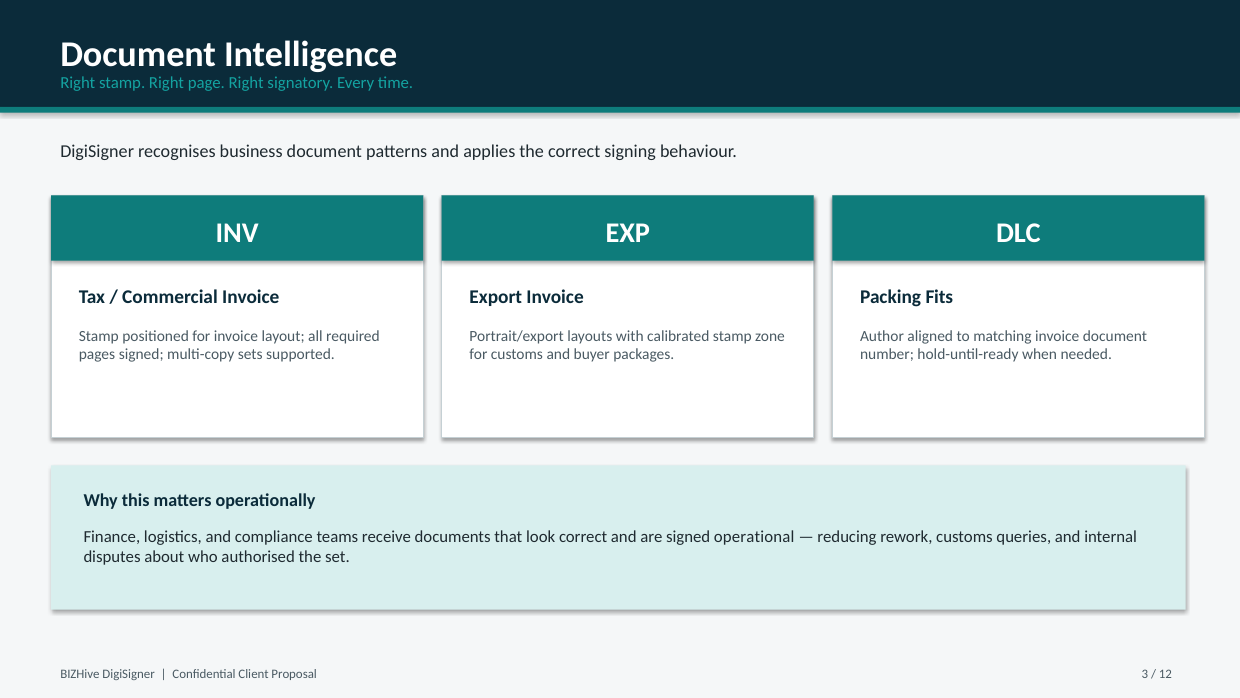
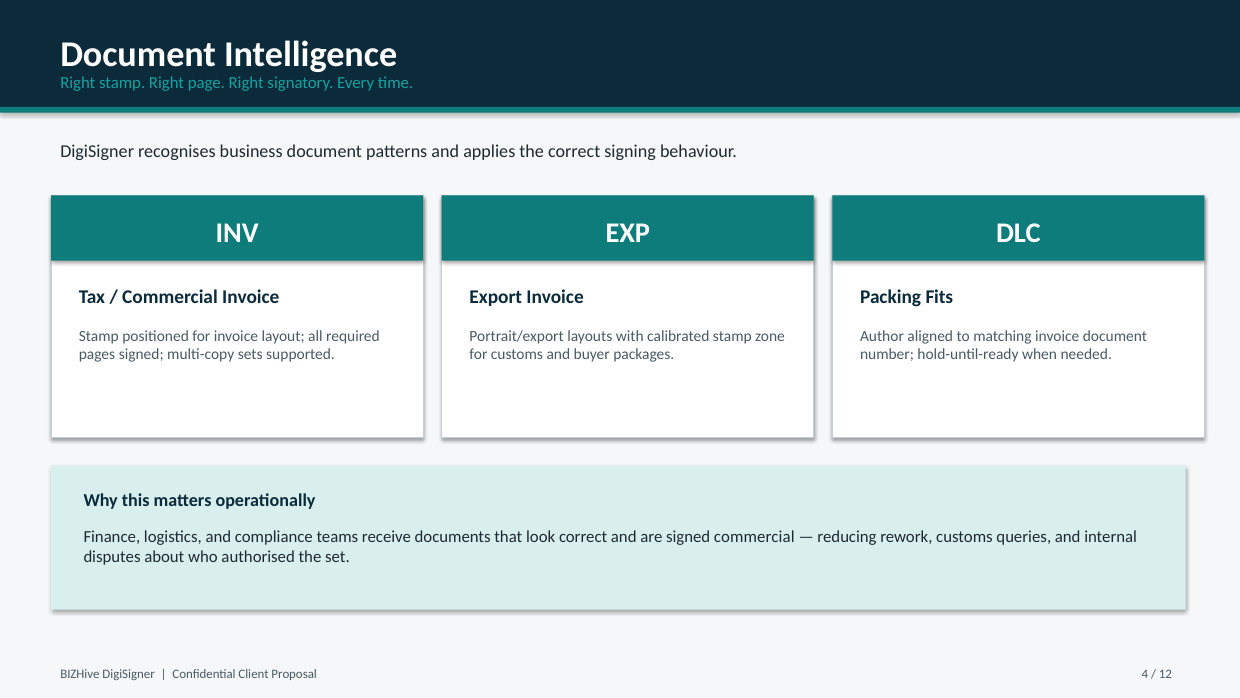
signed operational: operational -> commercial (754, 537)
3: 3 -> 4 (1145, 674)
